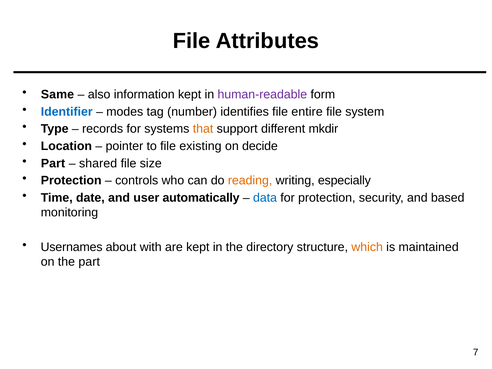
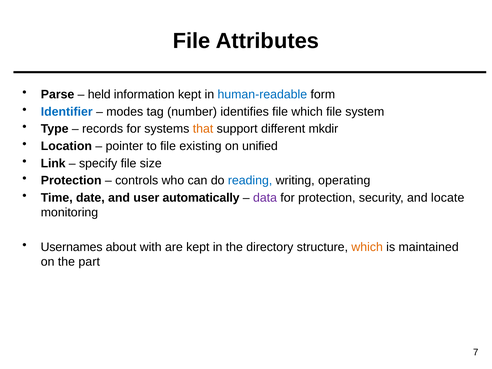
Same: Same -> Parse (58, 94)
also: also -> held (99, 94)
human-readable colour: purple -> blue (262, 94)
file entire: entire -> which (307, 112)
decide: decide -> unified (260, 146)
Part: Part -> Link (53, 163)
shared: shared -> specify (98, 163)
reading colour: orange -> blue (250, 181)
especially: especially -> operating (344, 181)
data colour: blue -> purple (265, 198)
based: based -> locate (448, 198)
